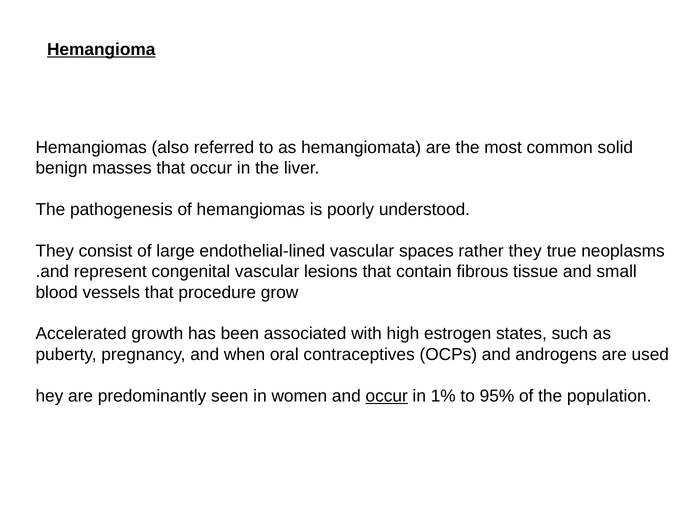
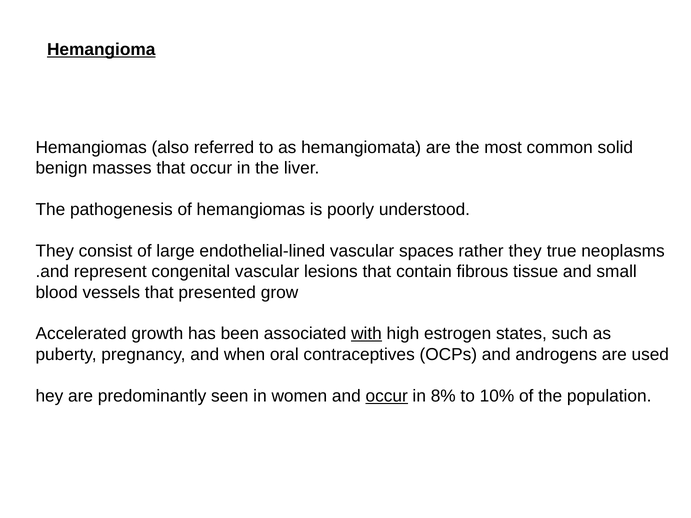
procedure: procedure -> presented (217, 292)
with underline: none -> present (366, 334)
1%: 1% -> 8% (443, 396)
95%: 95% -> 10% (497, 396)
